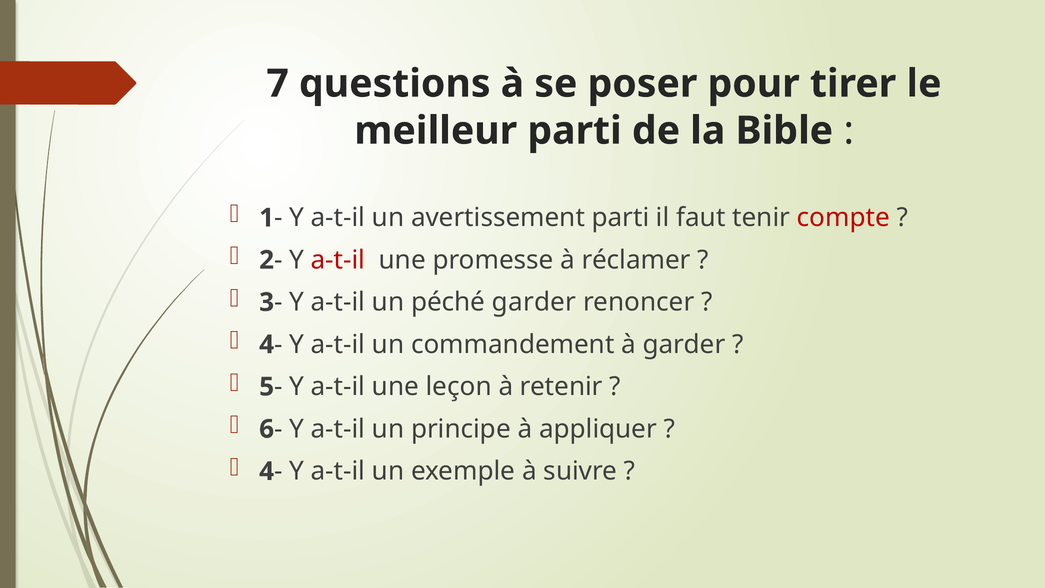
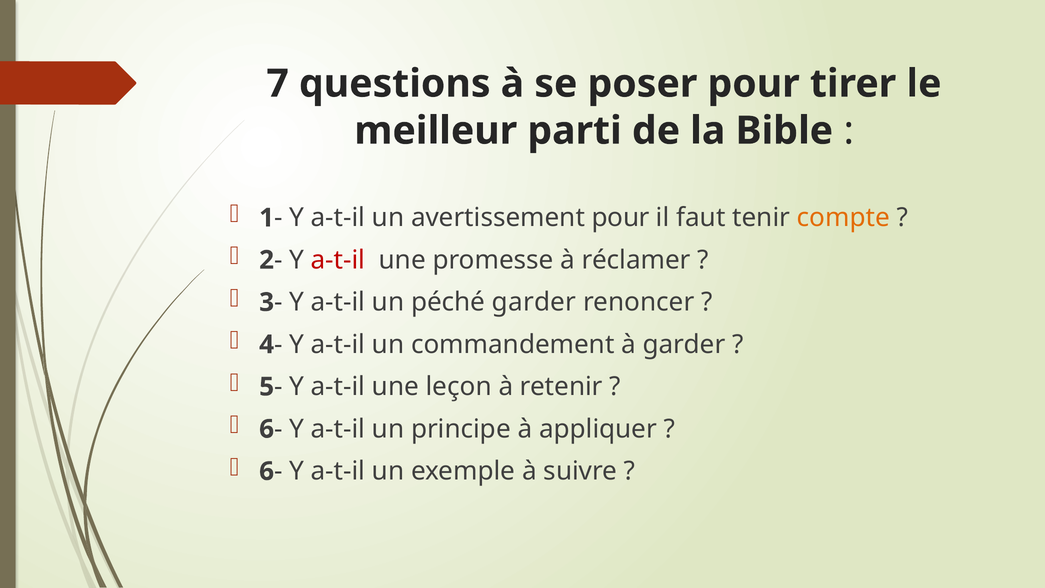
avertissement parti: parti -> pour (621, 218)
compte colour: red -> orange (843, 218)
4: 4 -> 6 (267, 471)
